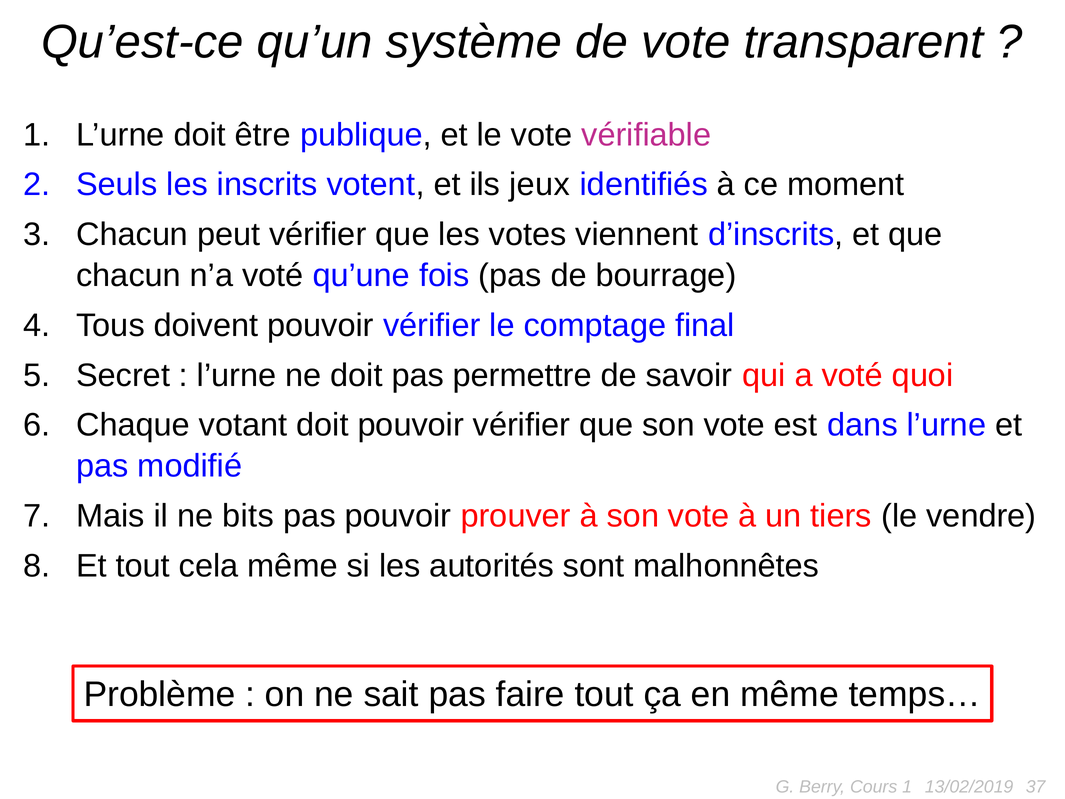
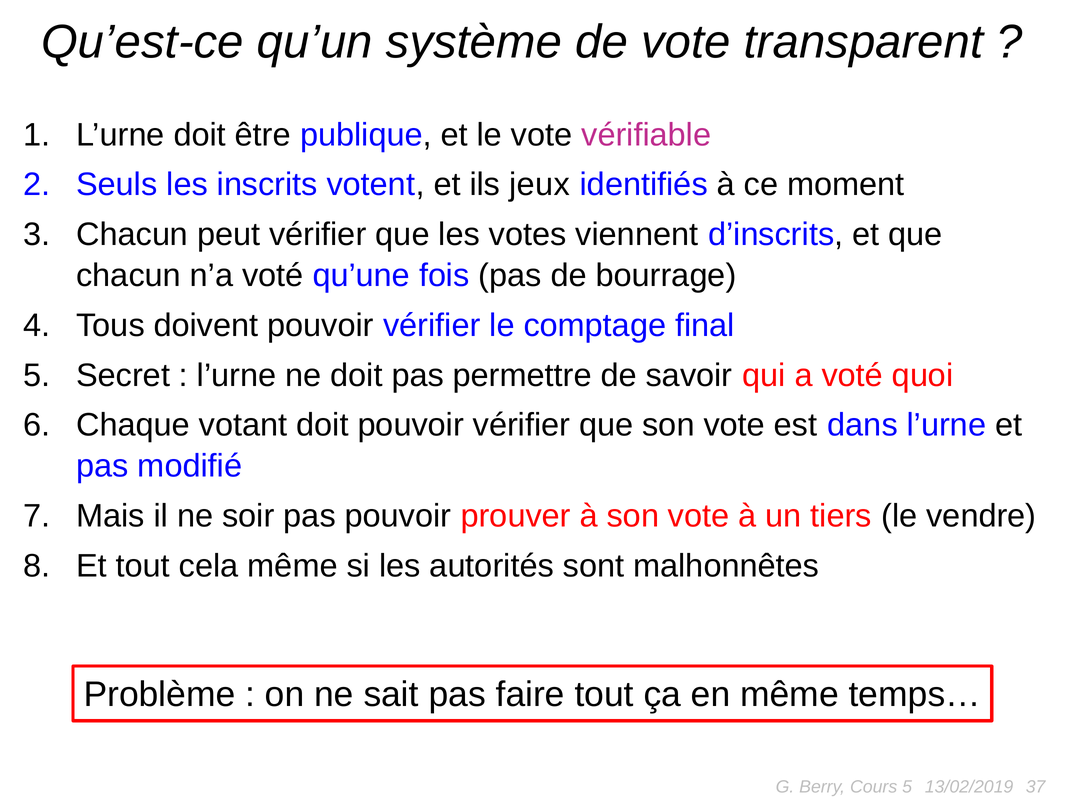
bits: bits -> soir (248, 516)
Cours 1: 1 -> 5 (907, 787)
